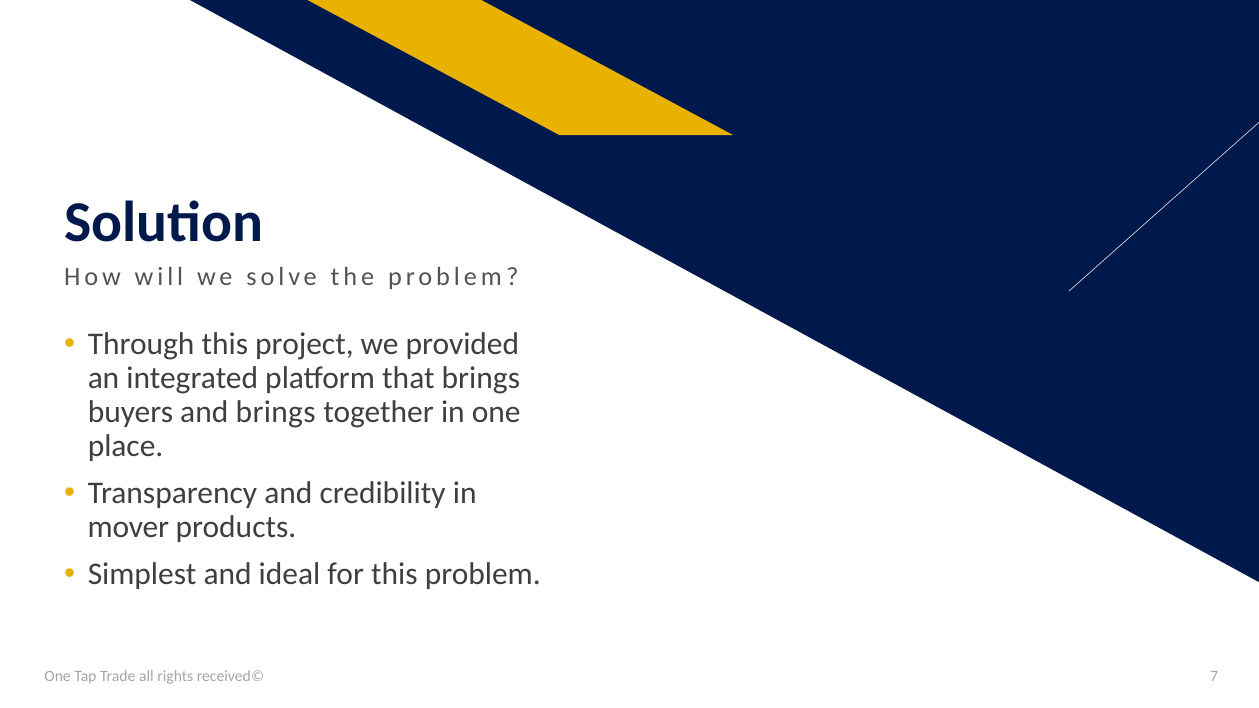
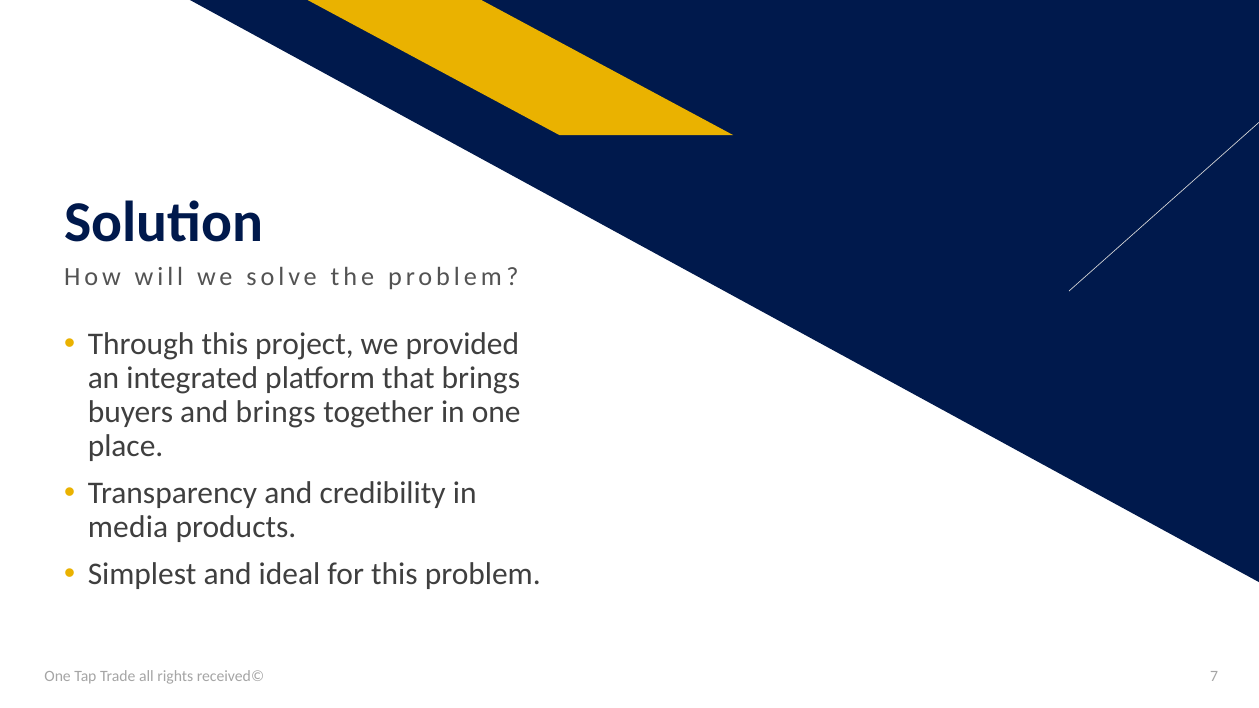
mover: mover -> media (128, 528)
